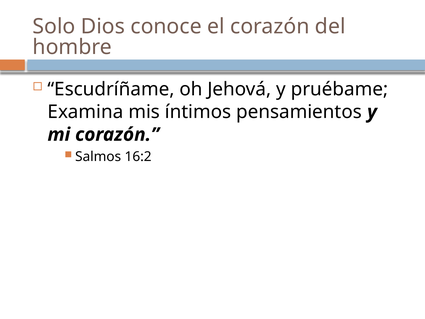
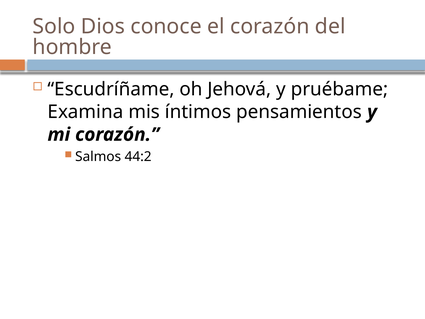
16:2: 16:2 -> 44:2 (138, 157)
